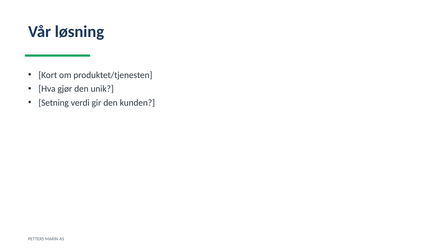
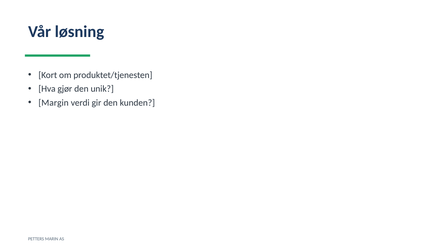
Setning: Setning -> Margin (54, 103)
